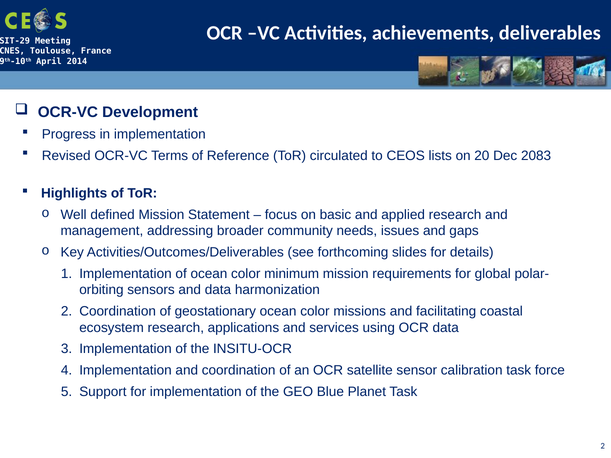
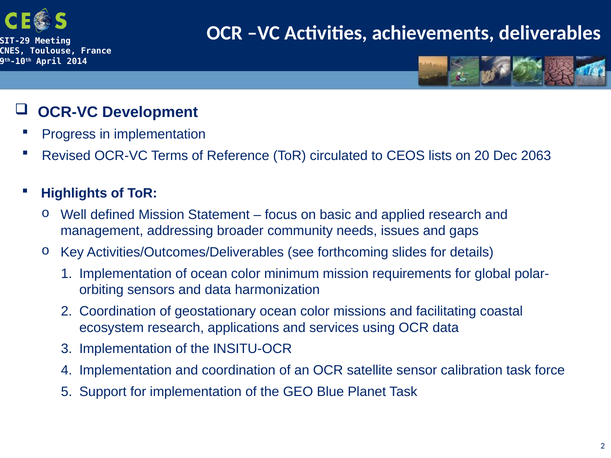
2083: 2083 -> 2063 (536, 156)
